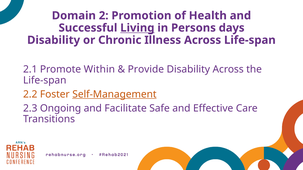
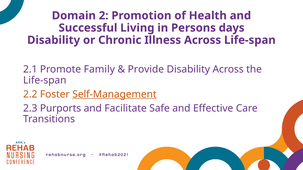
Living underline: present -> none (137, 28)
Within: Within -> Family (99, 69)
Ongoing: Ongoing -> Purports (61, 109)
